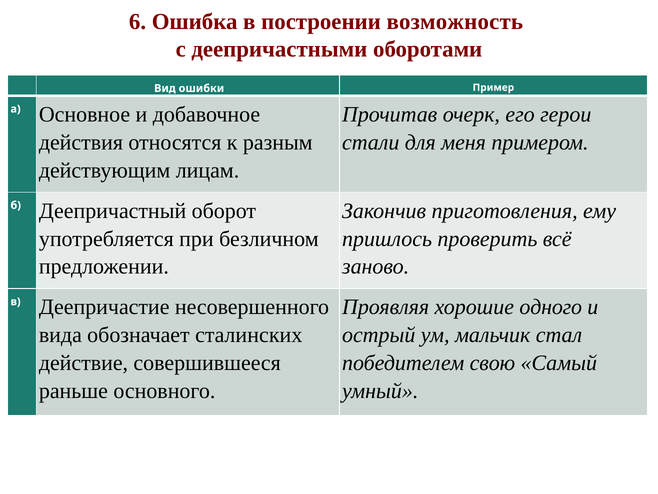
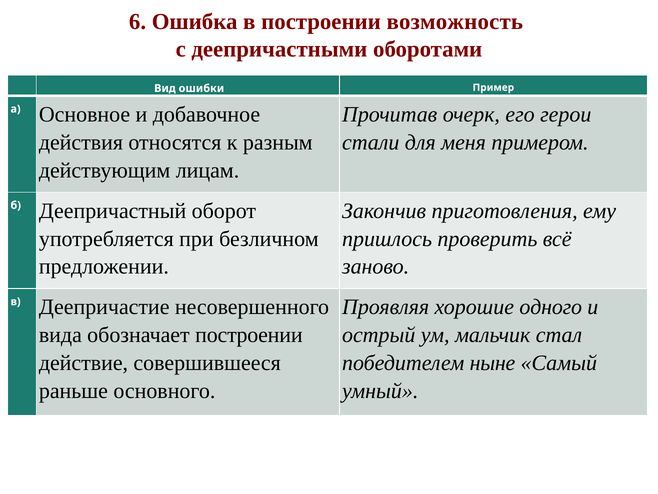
обозначает сталинских: сталинских -> построении (249, 335)
свою: свою -> ныне (492, 363)
